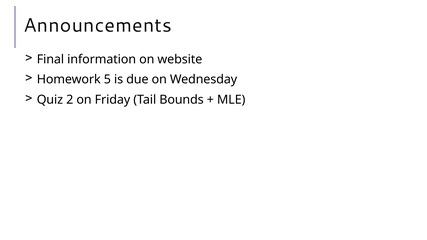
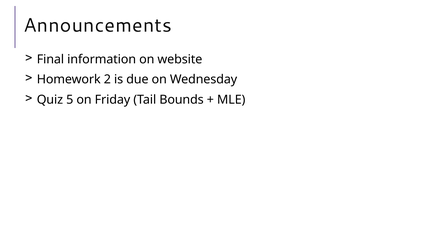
5: 5 -> 2 (107, 80)
2: 2 -> 5 (70, 100)
